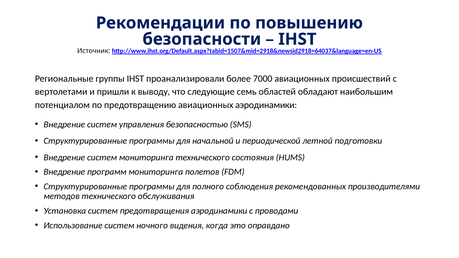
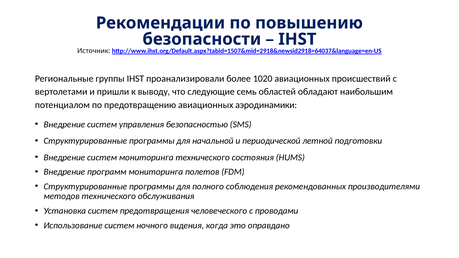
7000: 7000 -> 1020 (263, 79)
предотвращения аэродинамики: аэродинамики -> человеческого (219, 211)
